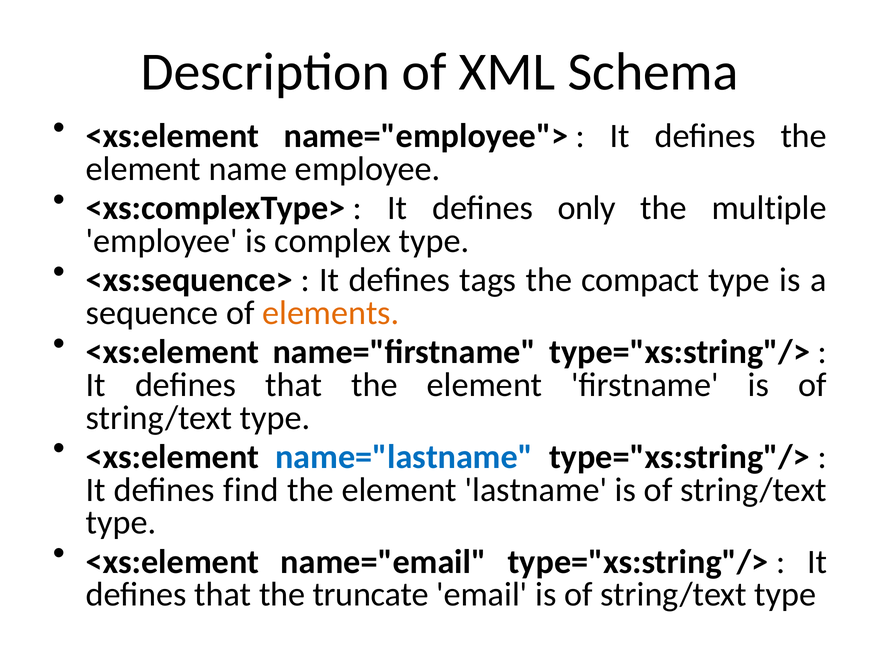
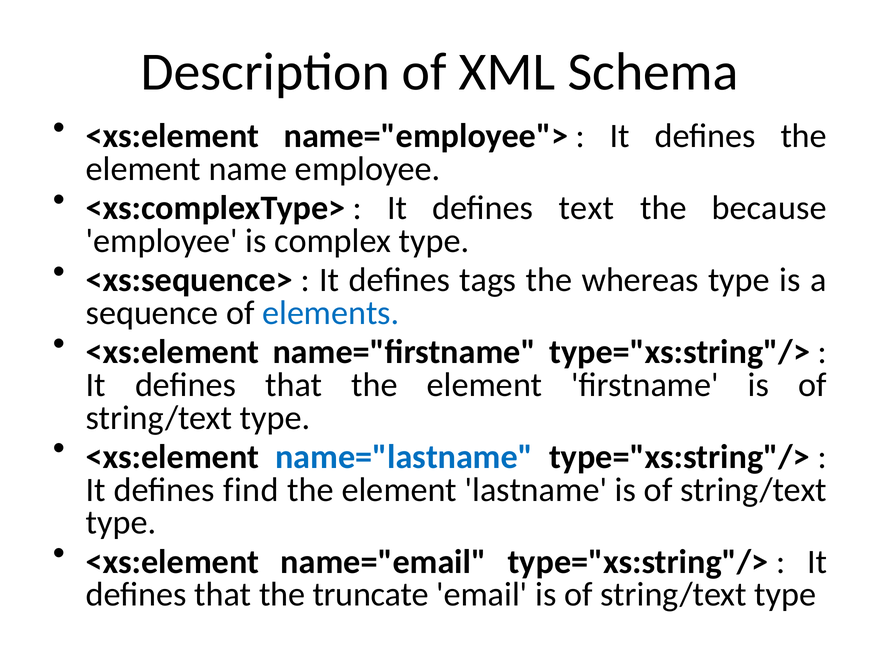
only: only -> text (586, 208)
multiple: multiple -> because (769, 208)
compact: compact -> whereas (640, 280)
elements colour: orange -> blue (331, 313)
